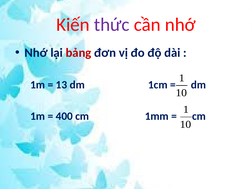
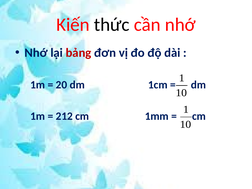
thức colour: purple -> black (112, 25)
13: 13 -> 20 (61, 85)
400: 400 -> 212 (64, 116)
